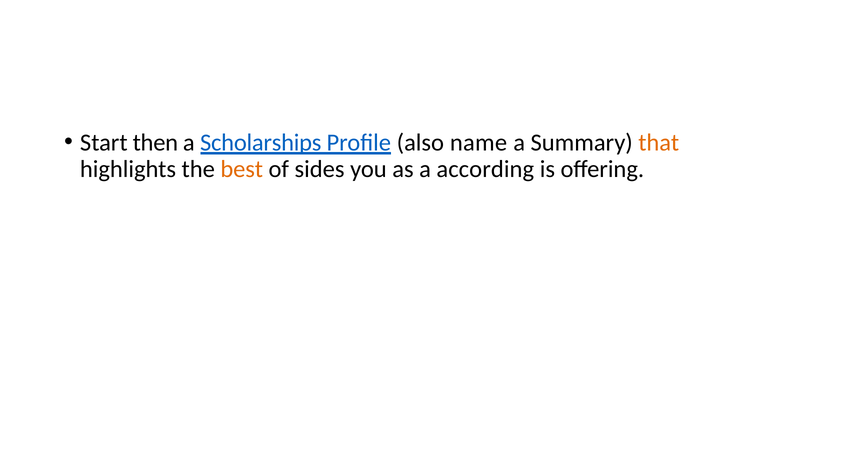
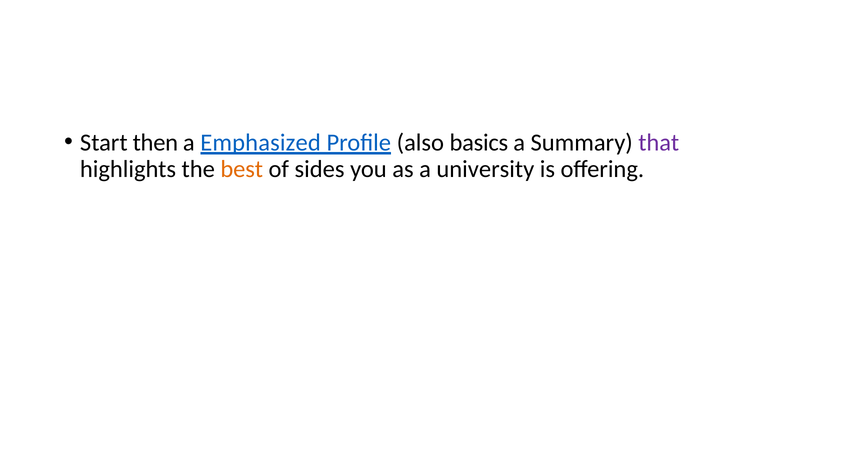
Scholarships: Scholarships -> Emphasized (261, 143)
name: name -> basics (479, 143)
that colour: orange -> purple (659, 143)
according: according -> university (485, 169)
